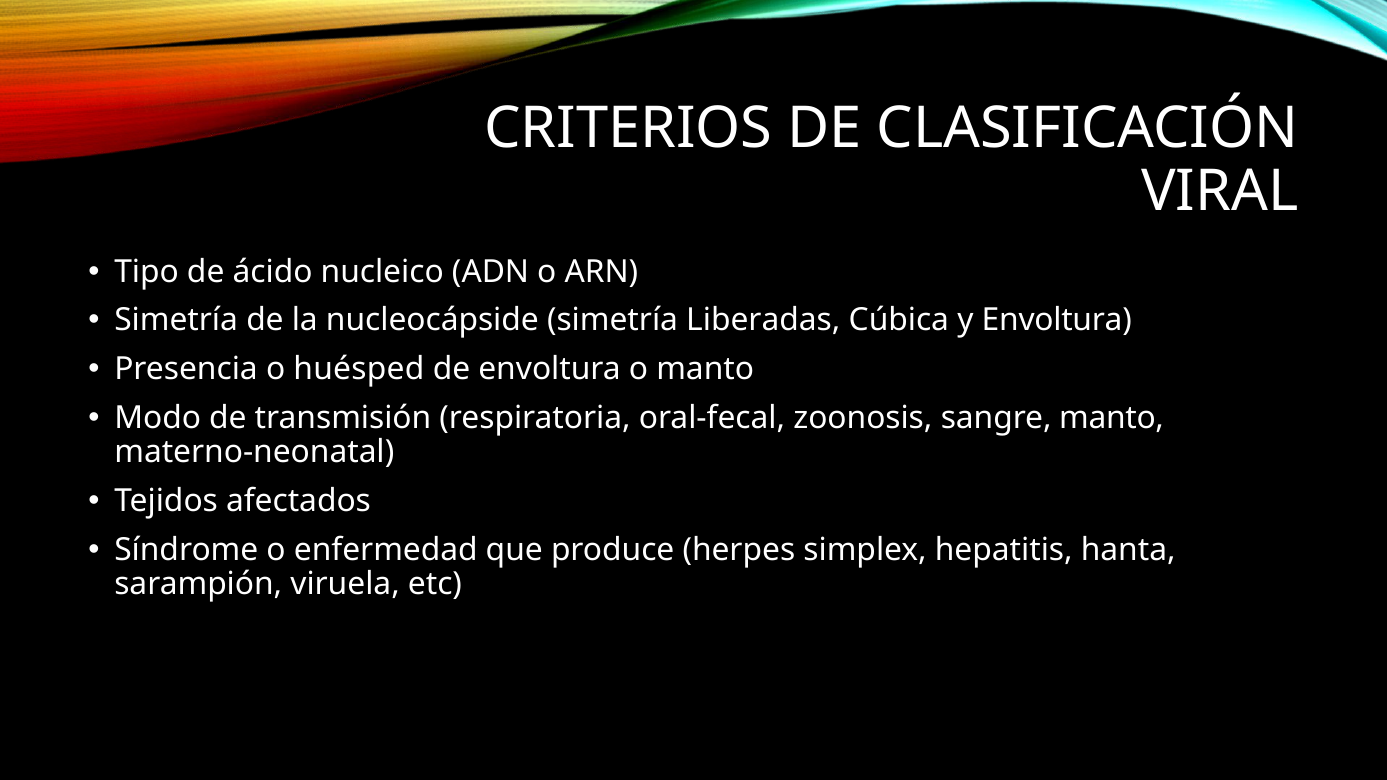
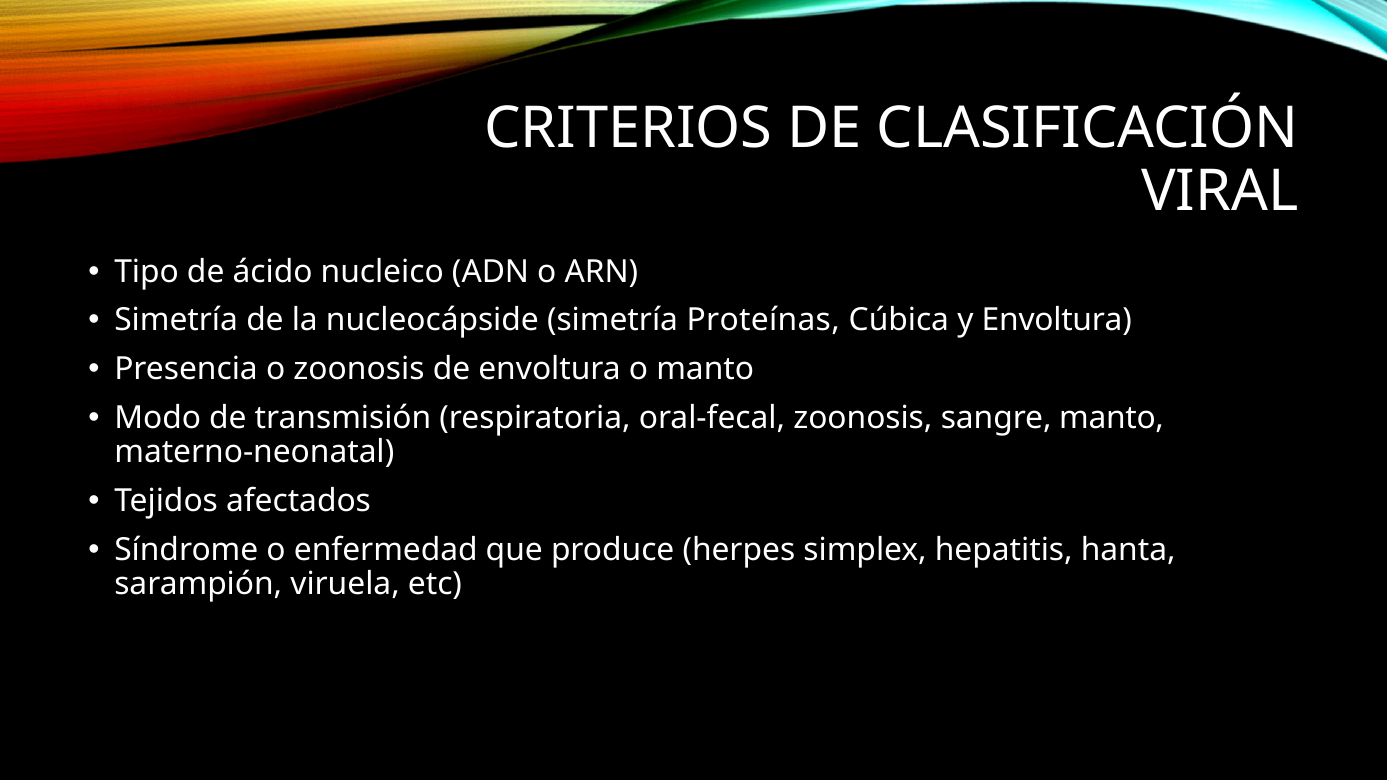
Liberadas: Liberadas -> Proteínas (763, 321)
o huésped: huésped -> zoonosis (359, 369)
